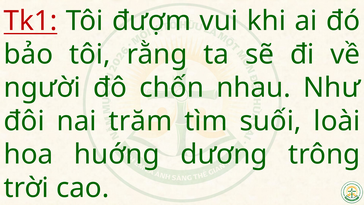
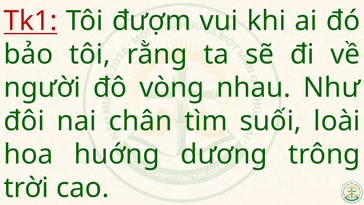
chốn: chốn -> vòng (172, 88)
trăm: trăm -> chân (140, 121)
